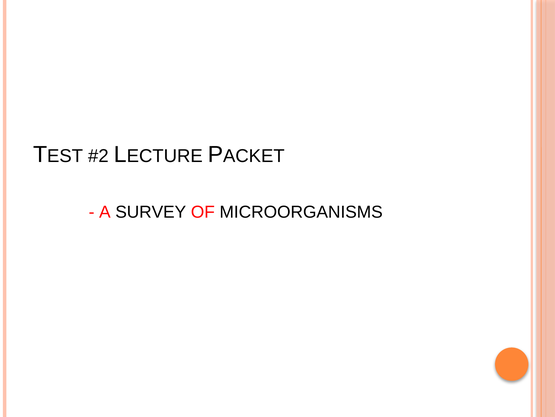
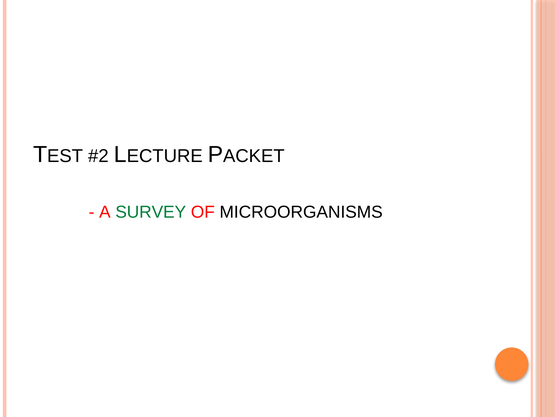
SURVEY colour: black -> green (151, 212)
